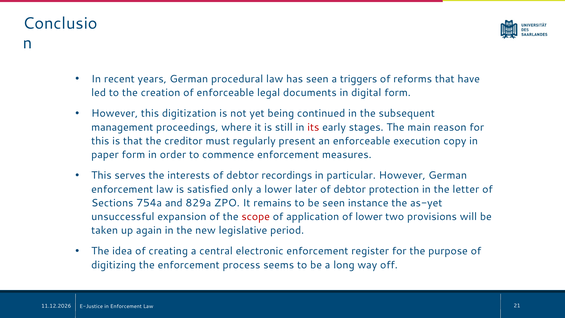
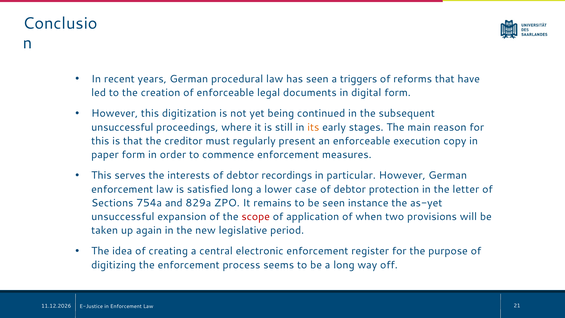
management: management -> unsuccessful (122, 127)
its colour: red -> orange (313, 127)
satisfied only: only -> long (242, 189)
later: later -> case (306, 189)
of lower: lower -> when (369, 216)
